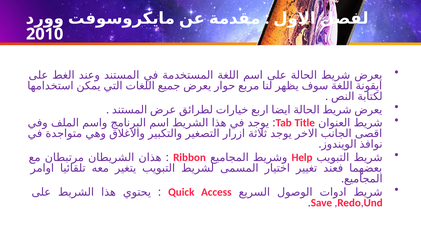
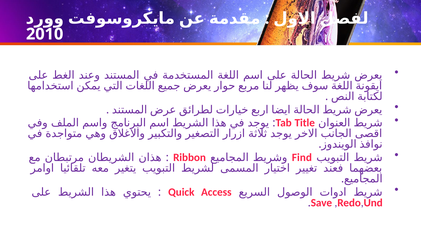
Help: Help -> Find (302, 157)
